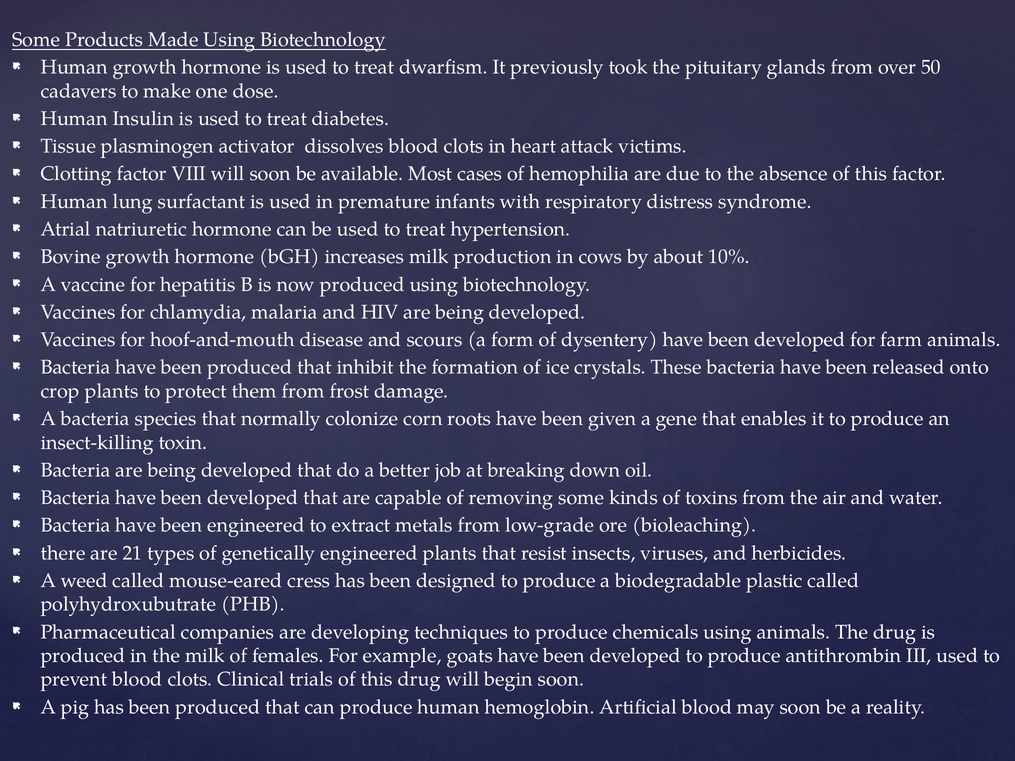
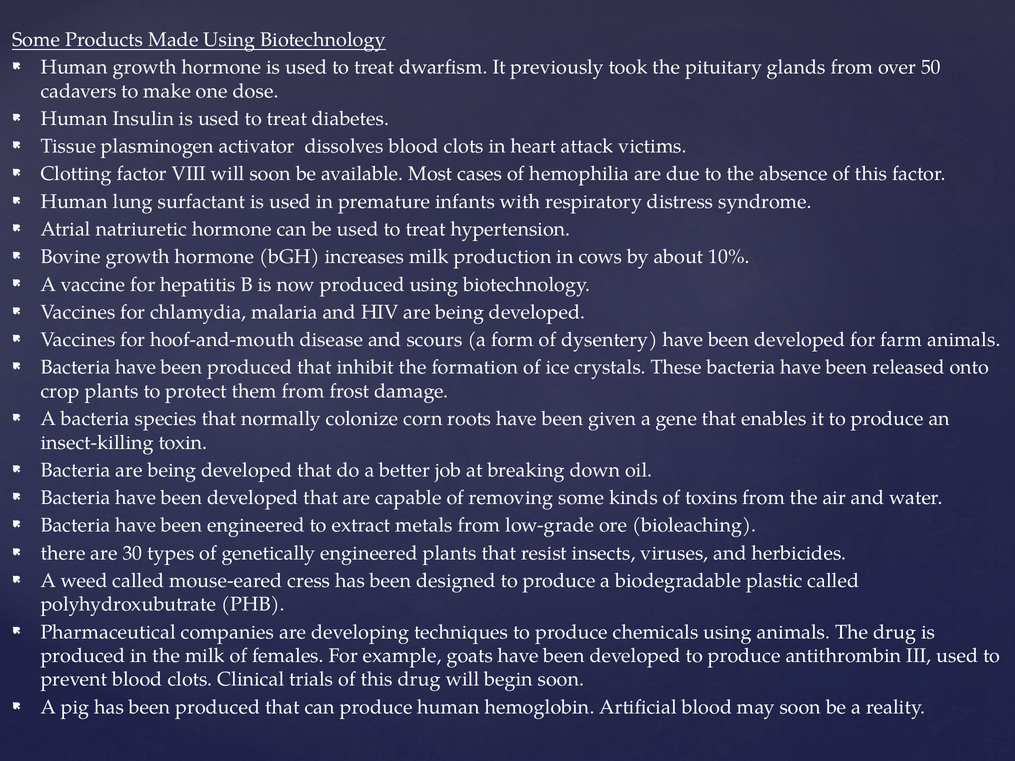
21: 21 -> 30 (132, 553)
